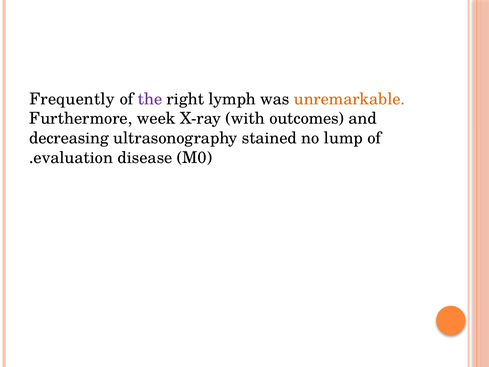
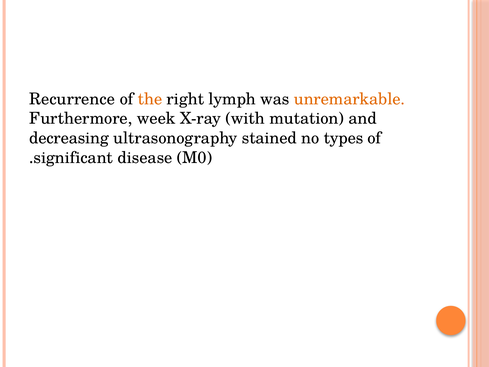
Frequently: Frequently -> Recurrence (72, 99)
the colour: purple -> orange (150, 99)
outcomes: outcomes -> mutation (307, 118)
lump: lump -> types (344, 138)
evaluation: evaluation -> significant (73, 158)
